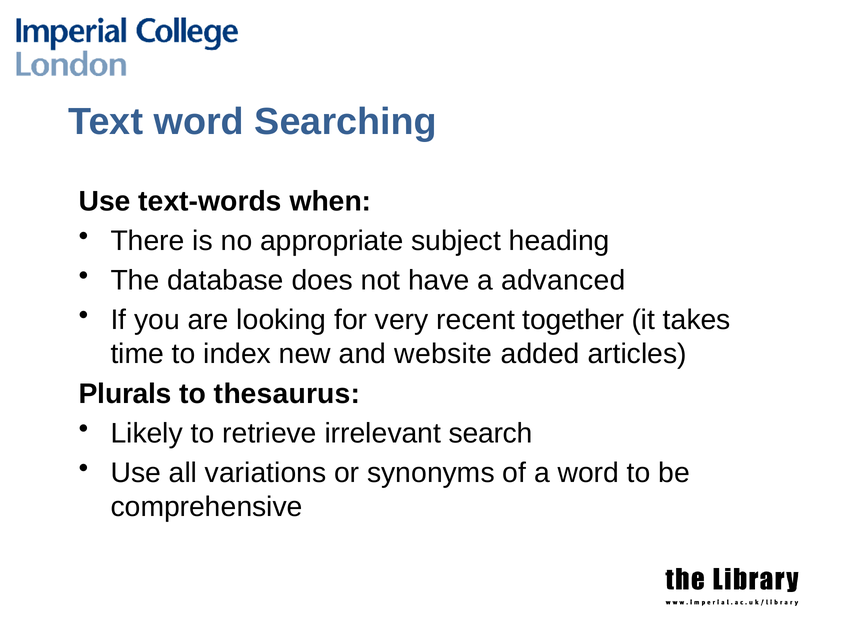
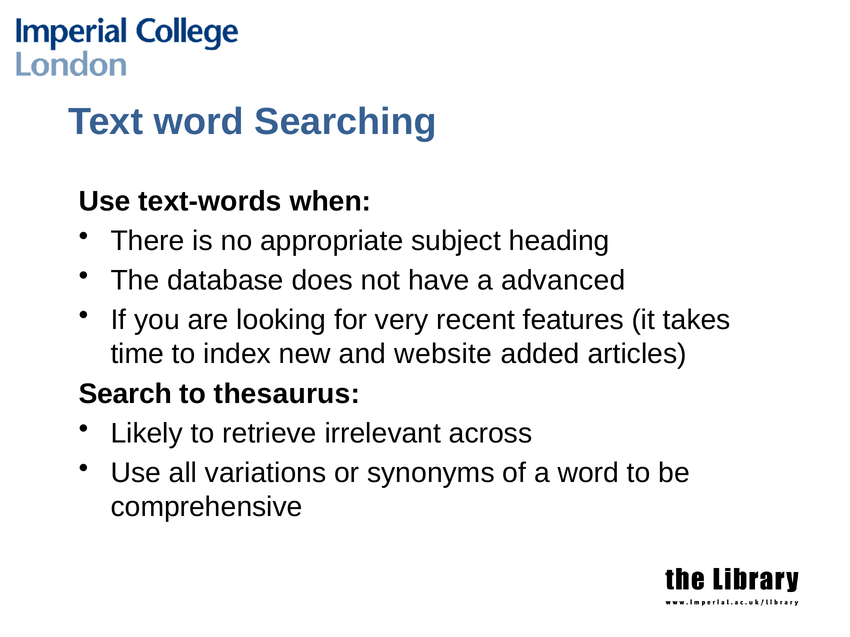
together: together -> features (573, 320)
Plurals: Plurals -> Search (125, 394)
search: search -> across (491, 434)
